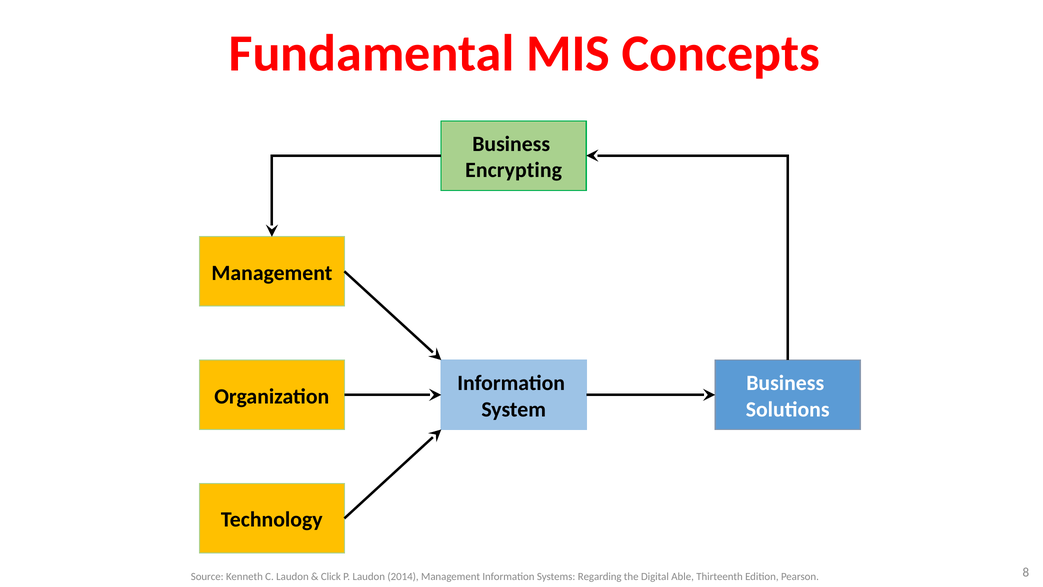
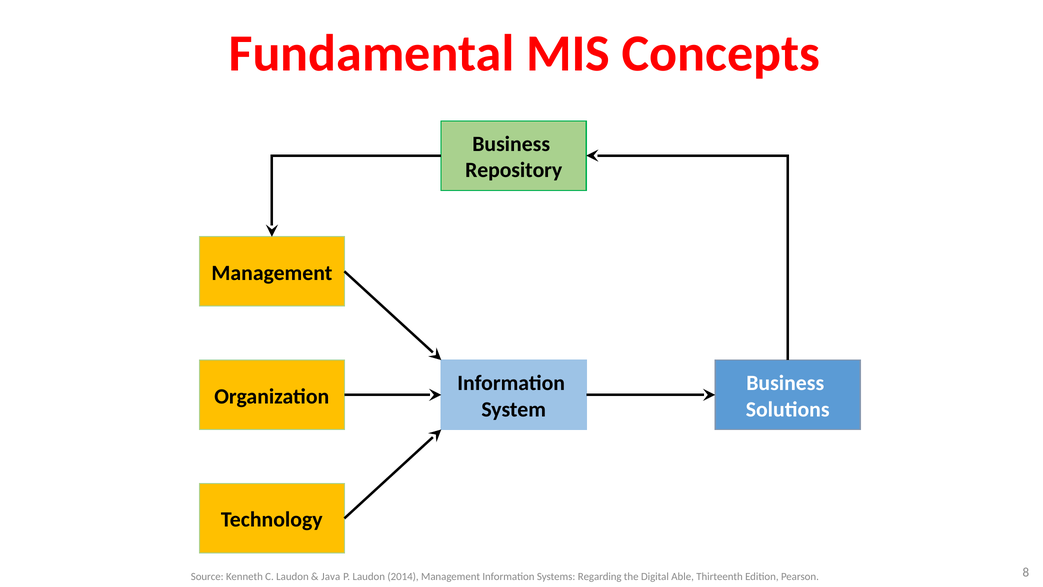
Encrypting: Encrypting -> Repository (514, 170)
Click: Click -> Java (331, 576)
